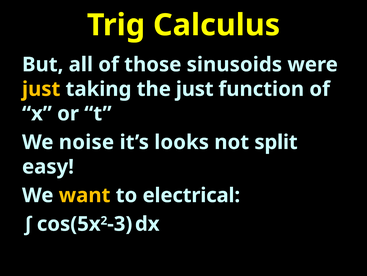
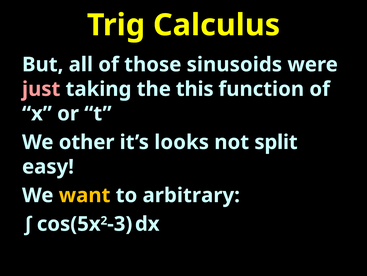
just colour: yellow -> pink (41, 89)
the just: just -> this (195, 89)
noise: noise -> other (87, 142)
electrical: electrical -> arbitrary (191, 195)
